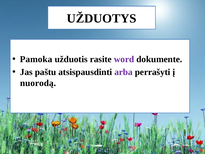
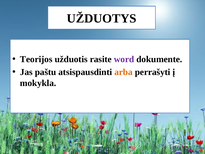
Pamoka: Pamoka -> Teorijos (36, 59)
arba colour: purple -> orange (123, 72)
nuorodą: nuorodą -> mokykla (38, 83)
